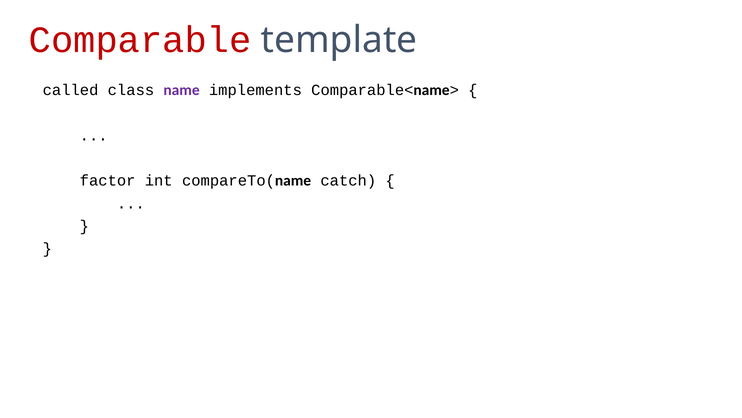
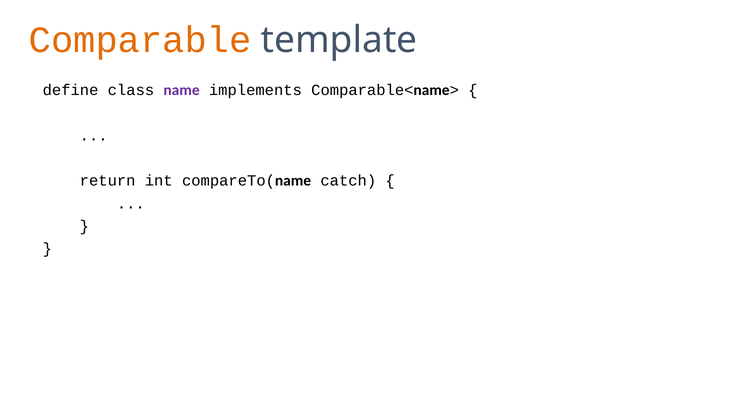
Comparable colour: red -> orange (140, 40)
called: called -> define (71, 90)
factor: factor -> return (108, 181)
